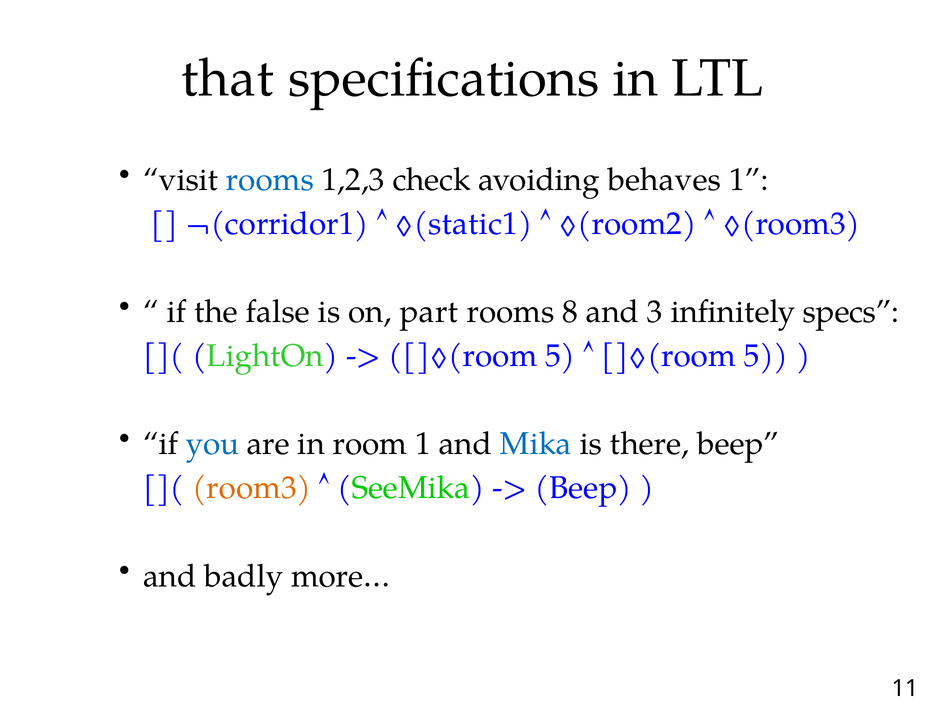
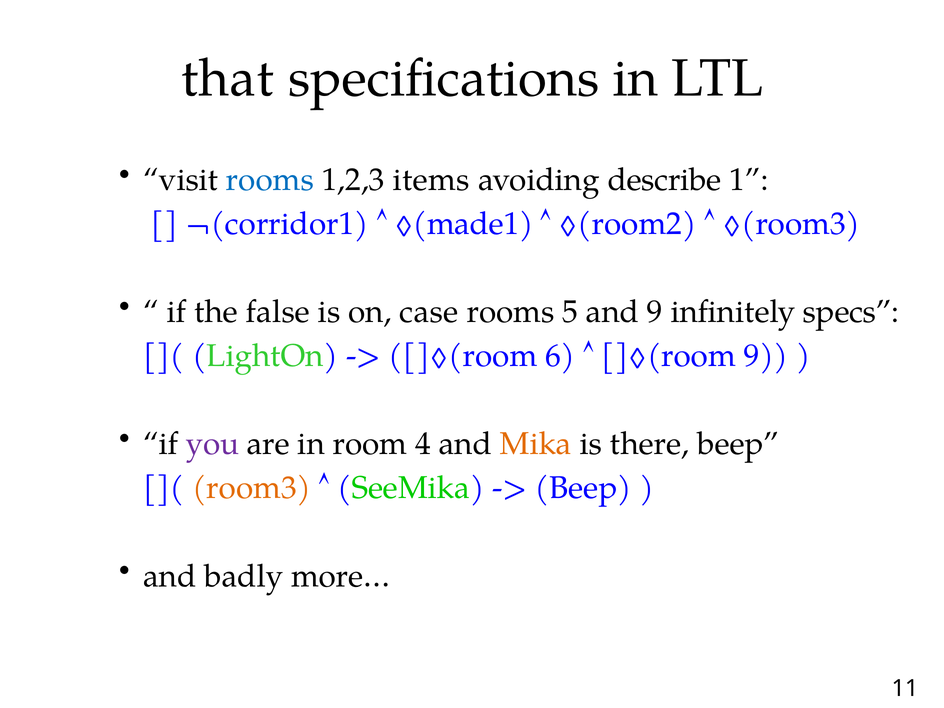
check: check -> items (431, 180)
behaves: behaves -> describe (664, 180)
◊(static1: ◊(static1 -> ◊(made1 (464, 224)
part: part -> case (429, 312)
8: 8 -> 5 (570, 312)
and 3: 3 -> 9 (655, 312)
5: 5 -> 6 (560, 356)
5: 5 -> 9 (766, 356)
you colour: blue -> purple (213, 444)
room 1: 1 -> 4 (423, 444)
Mika colour: blue -> orange (536, 444)
